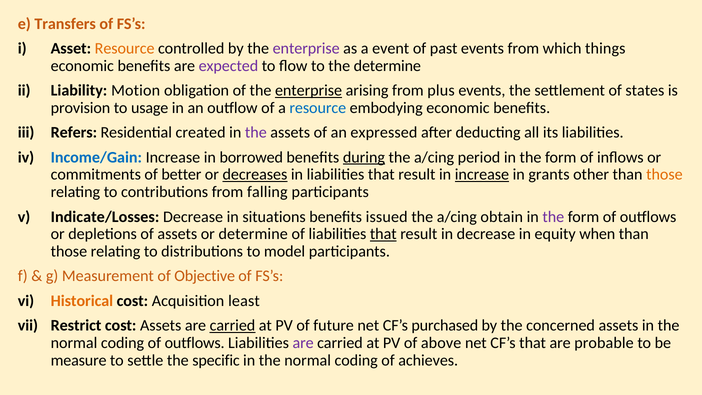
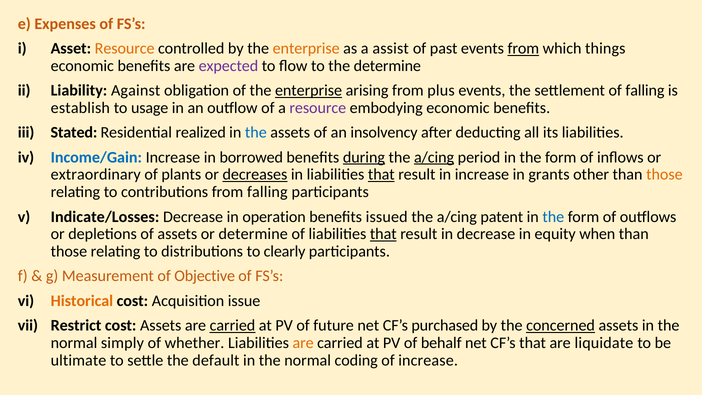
Transfers: Transfers -> Expenses (65, 24)
enterprise colour: purple -> orange (306, 48)
event: event -> assist (391, 48)
from underline: none -> present (523, 48)
Motion: Motion -> Against (136, 90)
of states: states -> falling (645, 90)
provision: provision -> establish (80, 108)
resource colour: blue -> purple (318, 108)
Refers: Refers -> Stated (74, 133)
created: created -> realized (201, 133)
the colour: purple -> blue (256, 133)
expressed: expressed -> insolvency (384, 133)
a/cing underline: none -> present (434, 157)
commitments: commitments -> extraordinary (96, 175)
better: better -> plants (181, 175)
that underline: none -> present (381, 175)
increase underline: present -> none (482, 175)
situations: situations -> operation (274, 217)
obtain: obtain -> patent (502, 217)
the colour: purple -> blue (553, 217)
model: model -> clearly (285, 251)
least: least -> issue (244, 301)
concerned underline: none -> present (561, 325)
coding: coding -> simply (122, 343)
outflows: outflows -> whether (195, 343)
are colour: purple -> orange (303, 343)
above: above -> behalf (441, 343)
probable: probable -> liquidate (604, 343)
measure: measure -> ultimate (79, 360)
specific: specific -> default (216, 360)
of achieves: achieves -> increase (428, 360)
